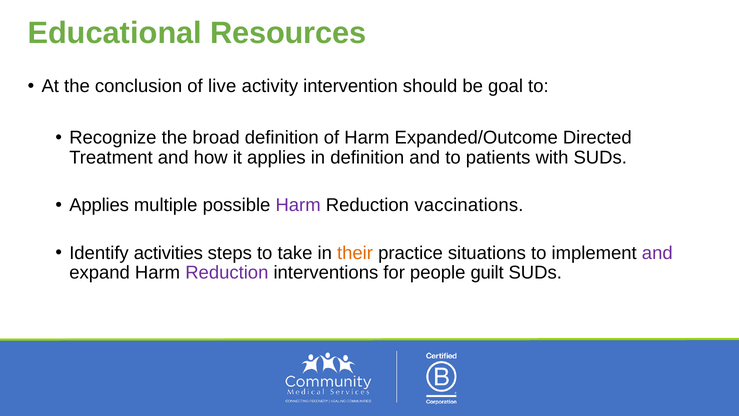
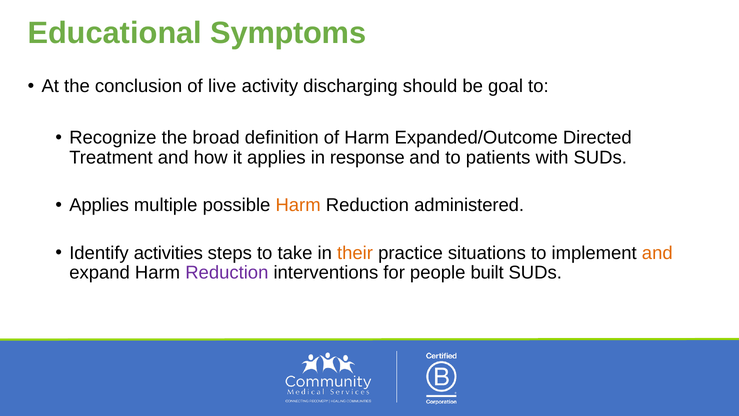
Resources: Resources -> Symptoms (288, 33)
intervention: intervention -> discharging (350, 86)
in definition: definition -> response (367, 158)
Harm colour: purple -> orange (298, 205)
vaccinations: vaccinations -> administered (469, 205)
and colour: purple -> orange (657, 253)
guilt: guilt -> built (487, 273)
